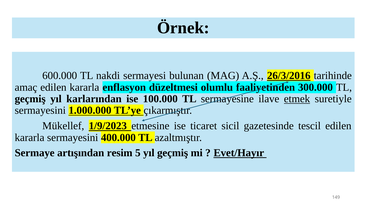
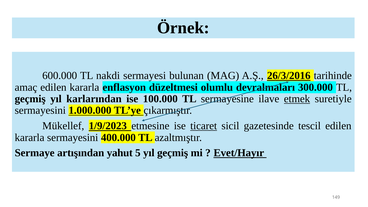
faaliyetinden: faaliyetinden -> devralmaları (266, 87)
ticaret underline: none -> present (204, 126)
resim: resim -> yahut (120, 153)
